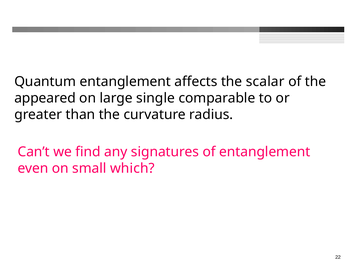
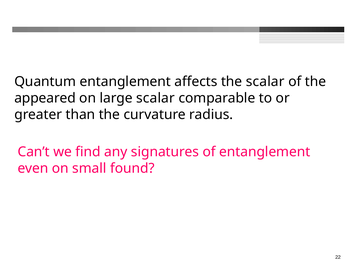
large single: single -> scalar (155, 98)
which: which -> found (132, 169)
